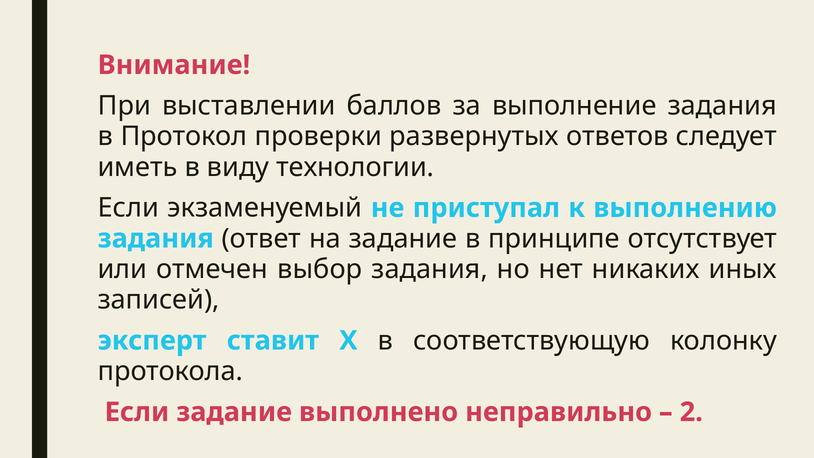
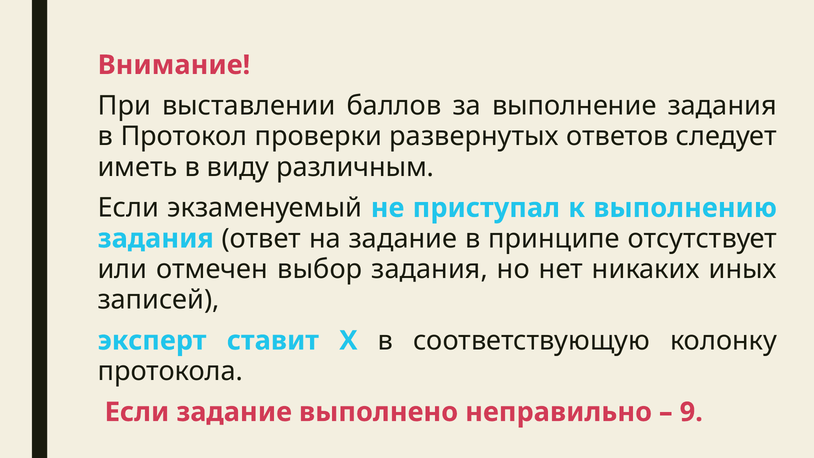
технологии: технологии -> различным (355, 167)
2: 2 -> 9 (691, 412)
